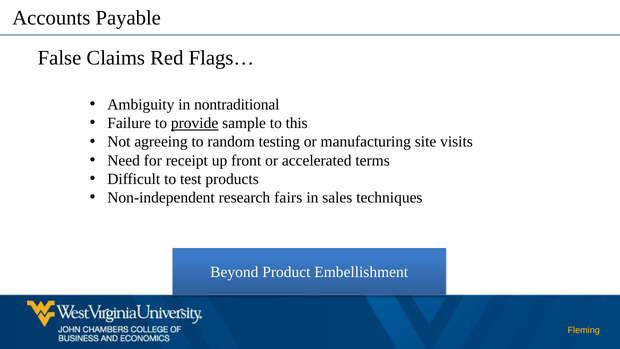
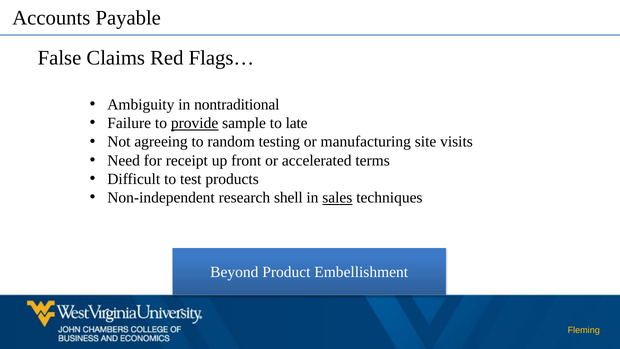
this: this -> late (297, 123)
fairs: fairs -> shell (288, 198)
sales underline: none -> present (337, 198)
